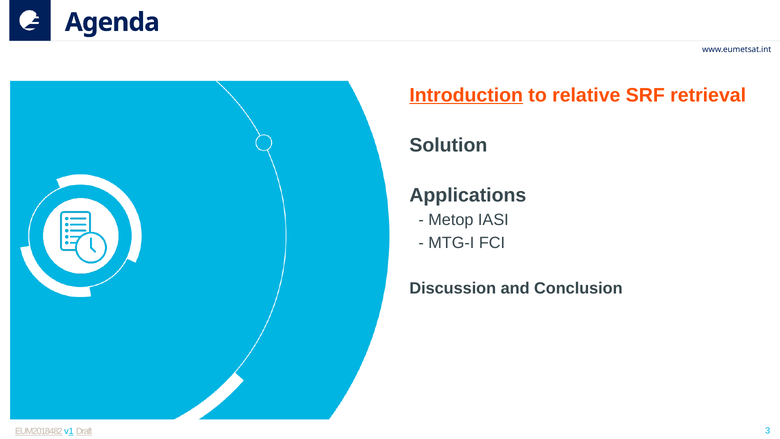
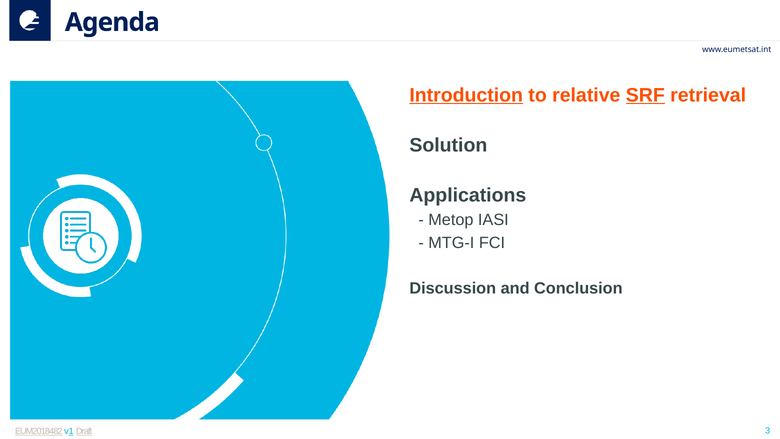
SRF underline: none -> present (645, 95)
